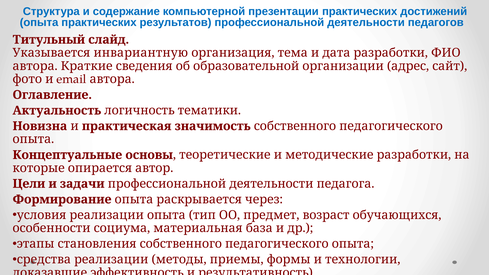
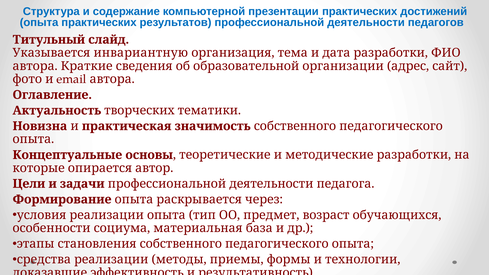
логичность: логичность -> творческих (139, 110)
